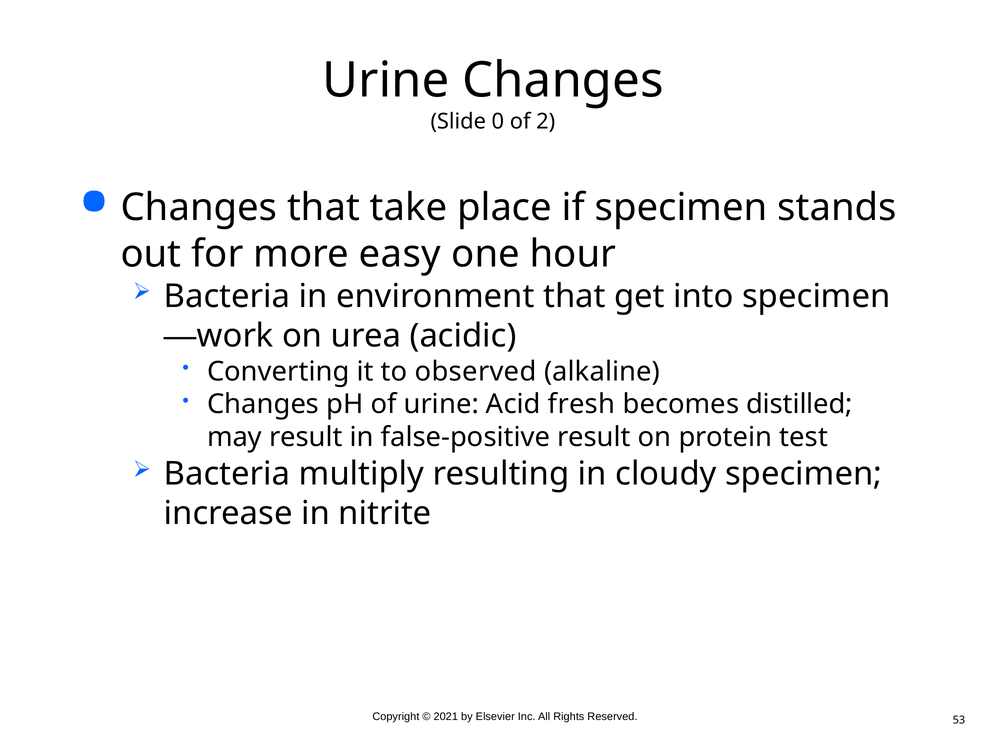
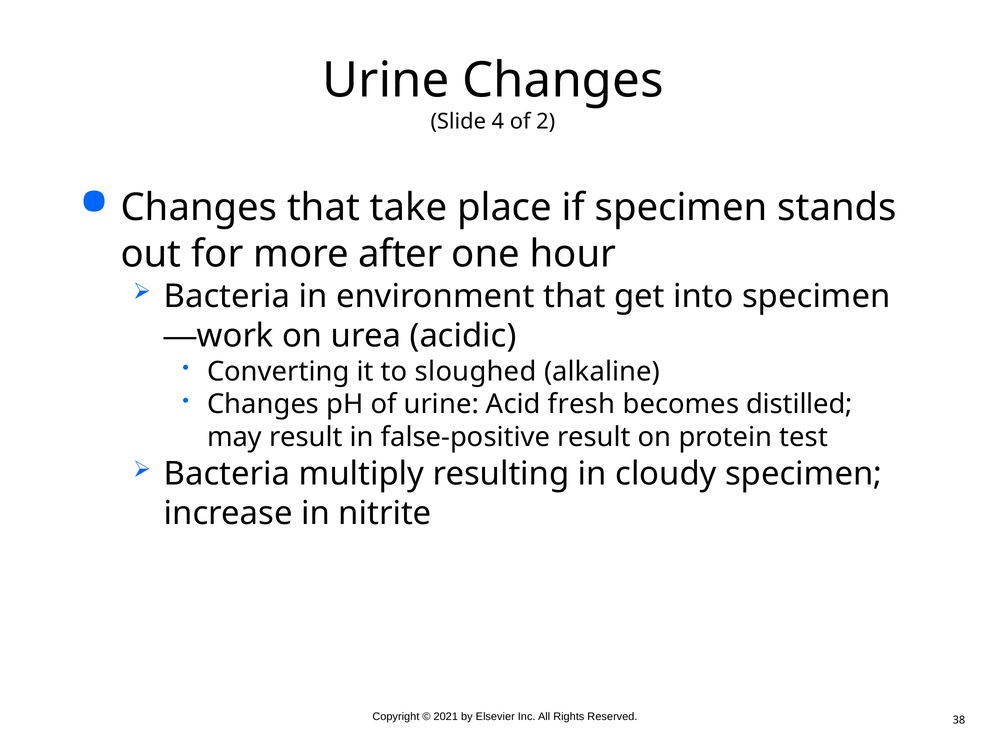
0: 0 -> 4 (498, 121)
easy: easy -> after (400, 254)
observed: observed -> sloughed (476, 371)
53: 53 -> 38 (959, 720)
